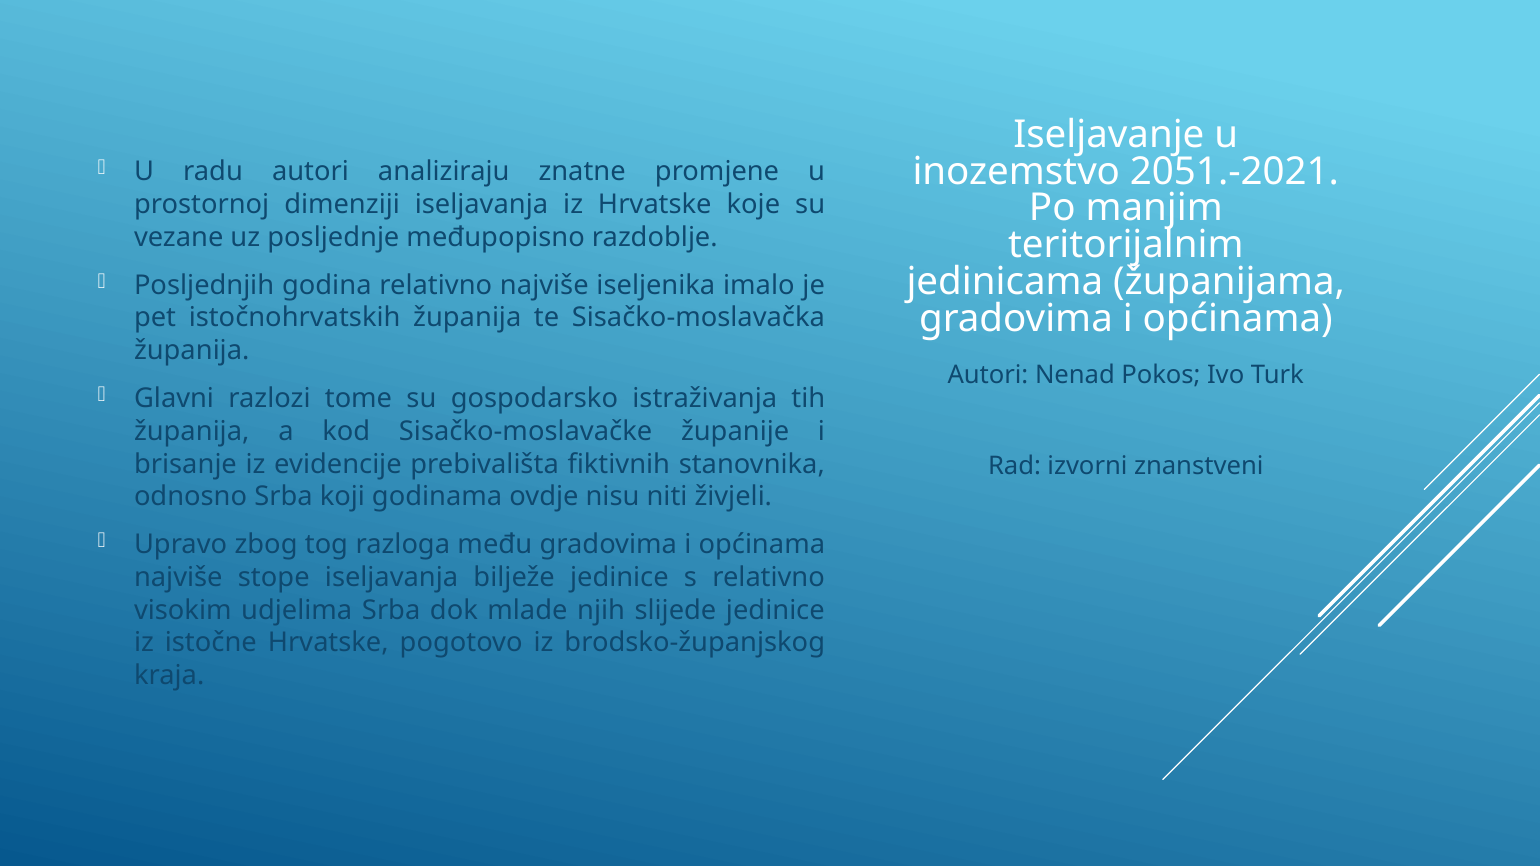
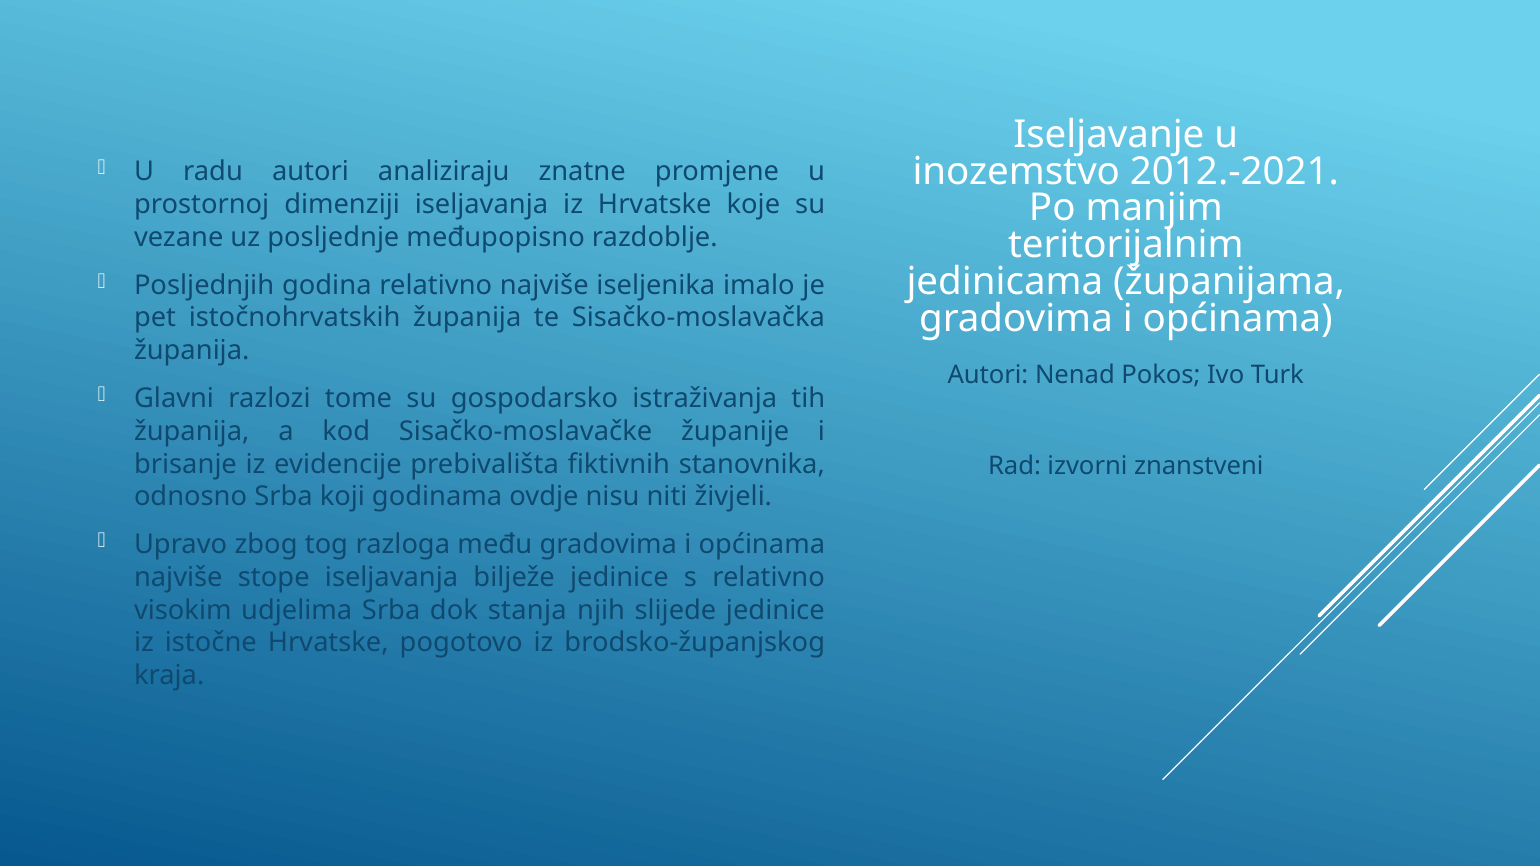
2051.-2021: 2051.-2021 -> 2012.-2021 (1235, 171)
mlade: mlade -> stanja (527, 610)
